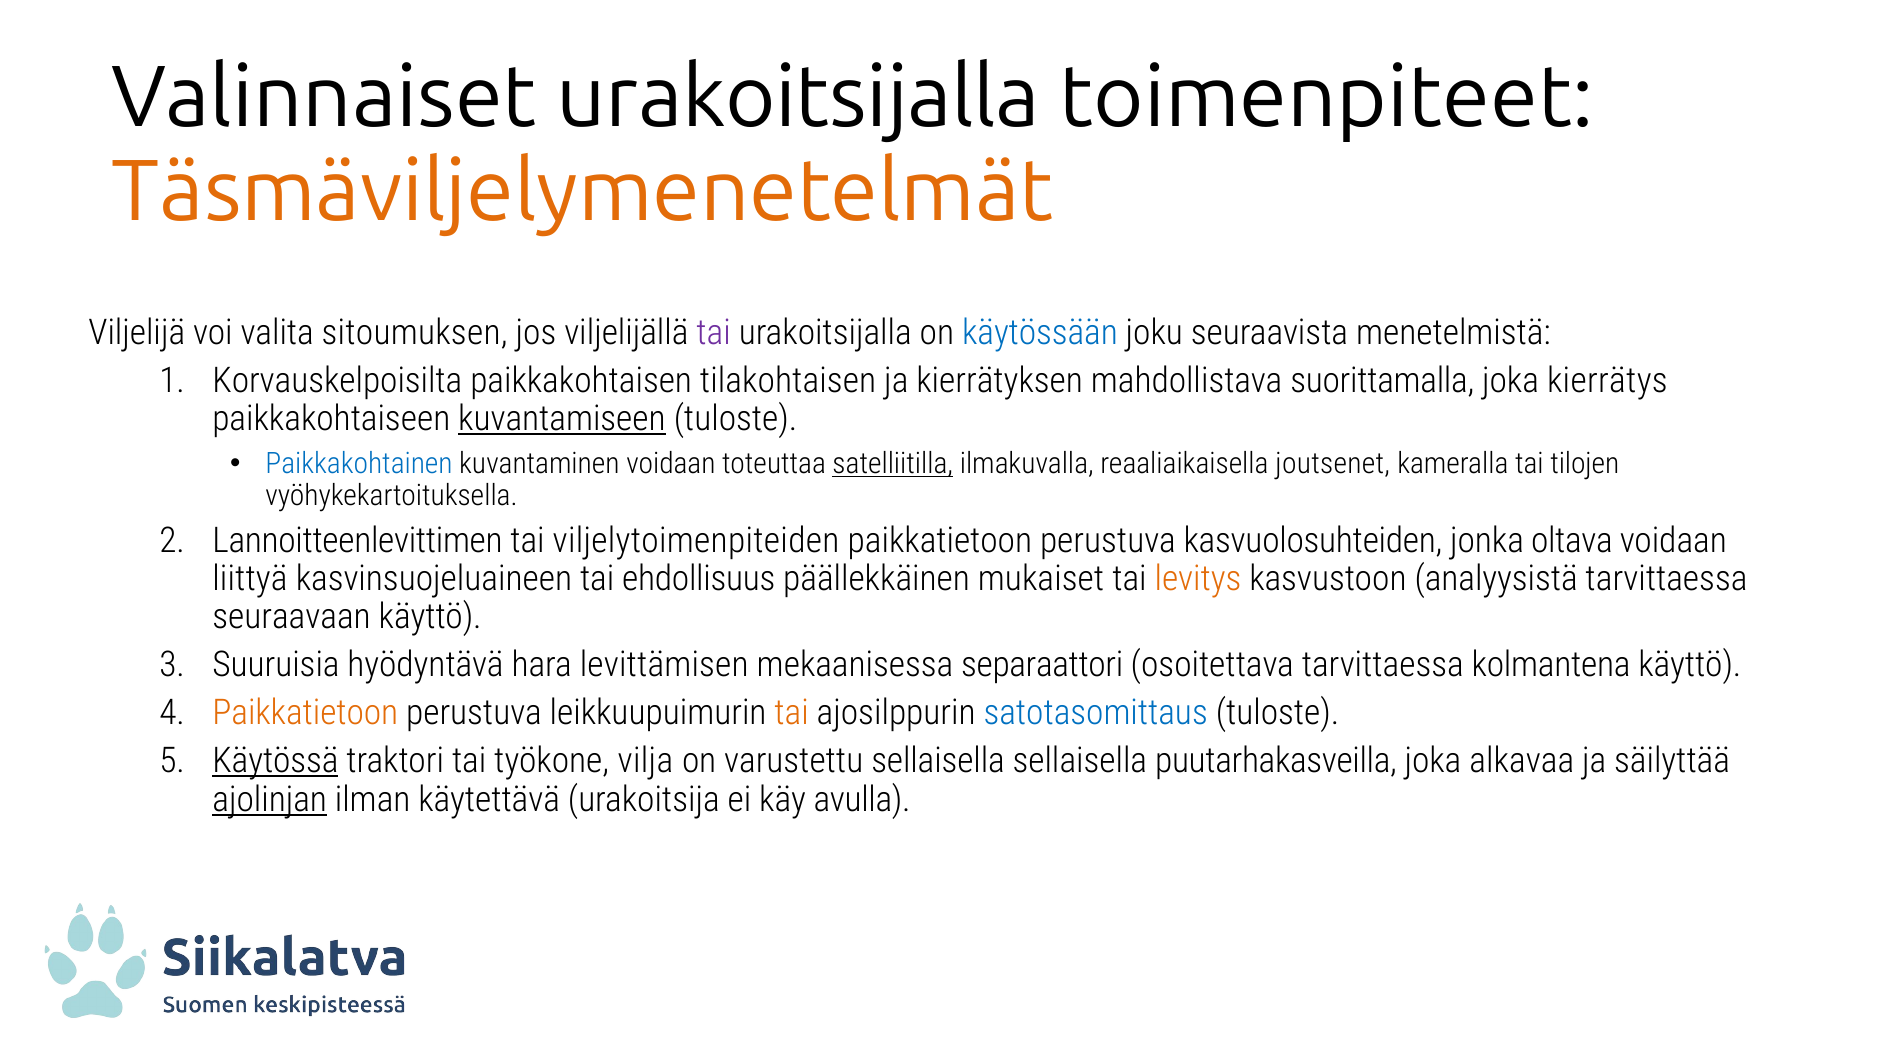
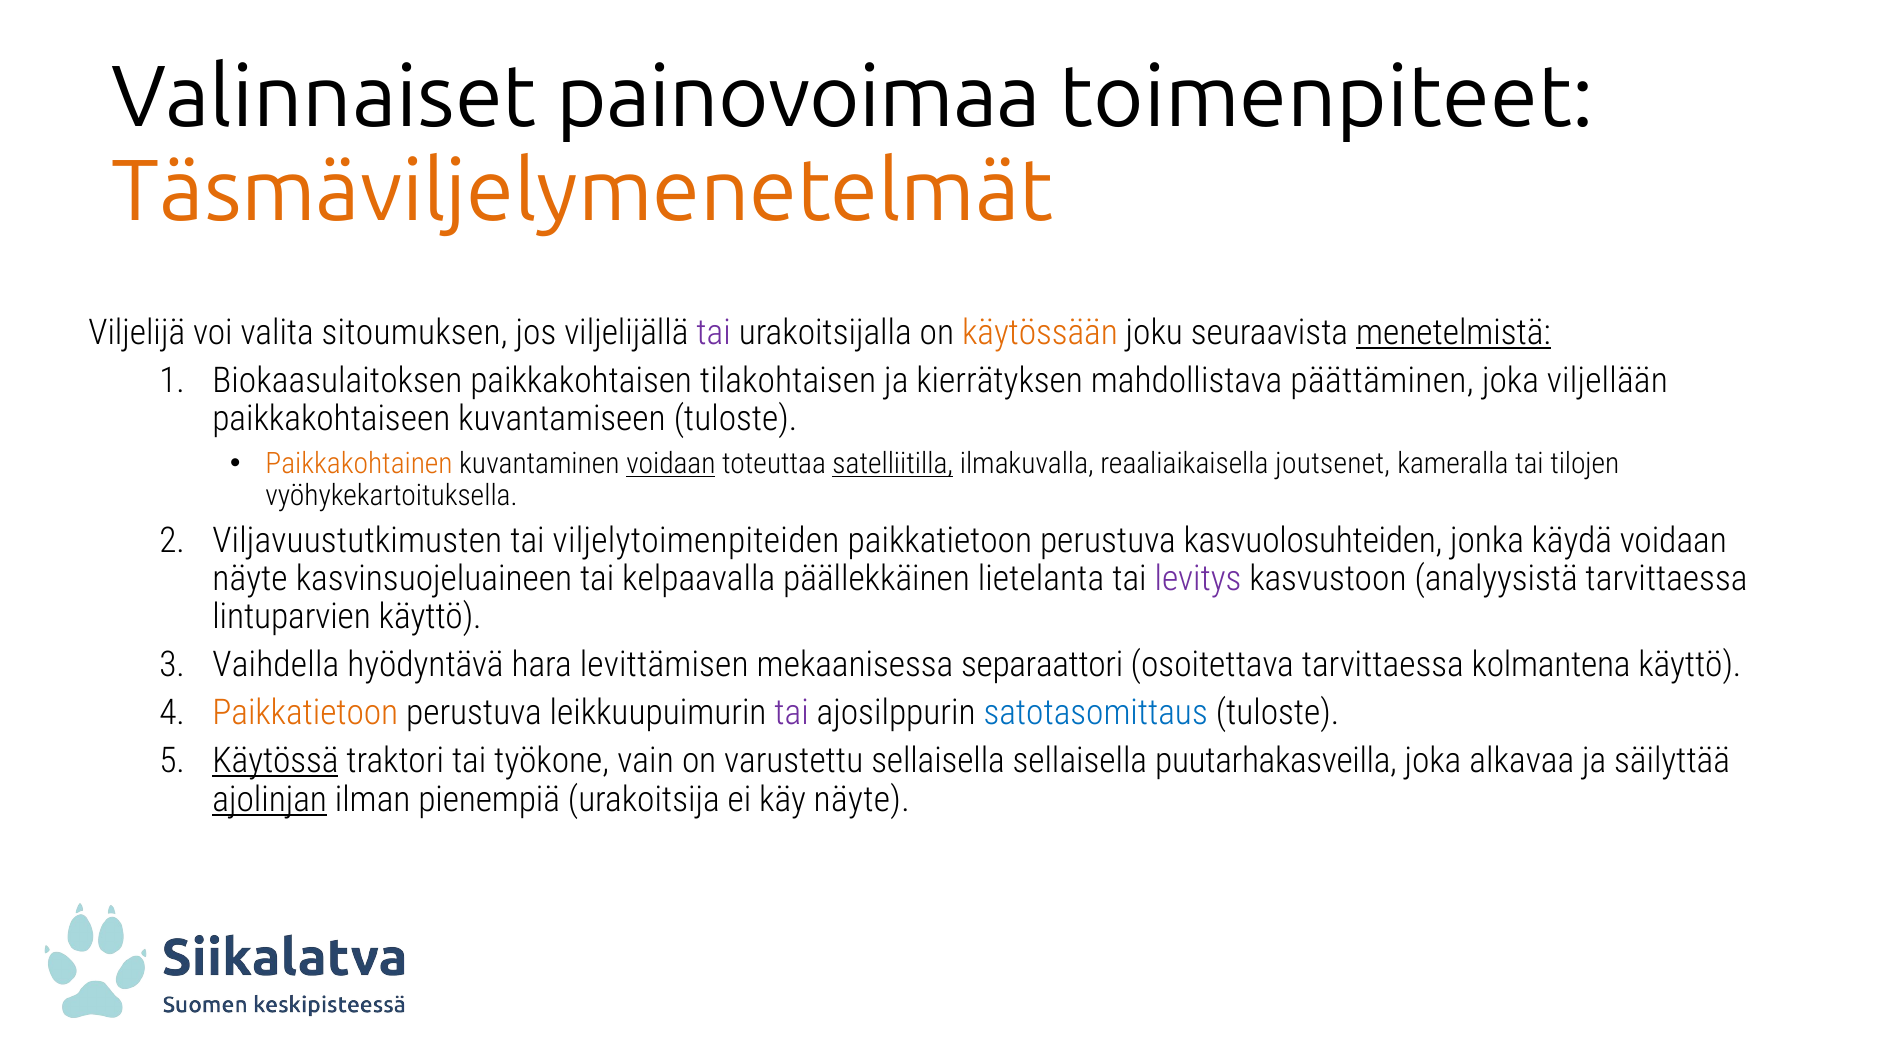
Valinnaiset urakoitsijalla: urakoitsijalla -> painovoimaa (799, 98)
käytössään colour: blue -> orange (1040, 333)
menetelmistä underline: none -> present (1453, 333)
Korvauskelpoisilta: Korvauskelpoisilta -> Biokaasulaitoksen (337, 381)
suorittamalla: suorittamalla -> päättäminen (1382, 381)
kierrätys: kierrätys -> viljellään (1607, 381)
kuvantamiseen underline: present -> none (562, 419)
Paikkakohtainen colour: blue -> orange (359, 464)
voidaan underline: none -> present (671, 464)
Lannoitteenlevittimen: Lannoitteenlevittimen -> Viljavuustutkimusten (357, 540)
oltava: oltava -> käydä (1572, 540)
liittyä: liittyä -> näyte (250, 579)
ehdollisuus: ehdollisuus -> kelpaavalla (699, 579)
mukaiset: mukaiset -> lietelanta (1041, 579)
levitys colour: orange -> purple (1198, 579)
seuraavaan: seuraavaan -> lintuparvien (292, 617)
Suuruisia: Suuruisia -> Vaihdella (276, 665)
tai colour: orange -> purple (792, 713)
vilja: vilja -> vain (646, 761)
käytettävä: käytettävä -> pienempiä (489, 799)
käy avulla: avulla -> näyte (862, 799)
